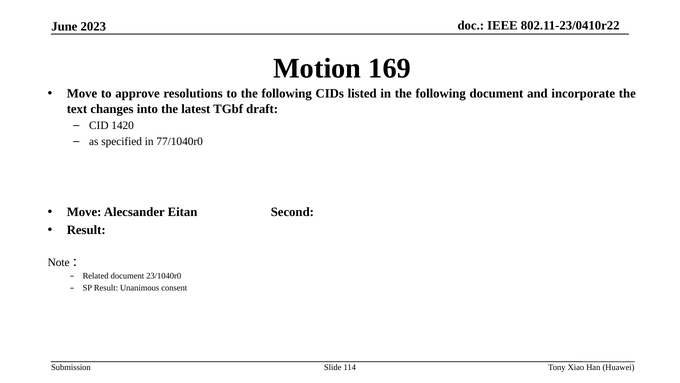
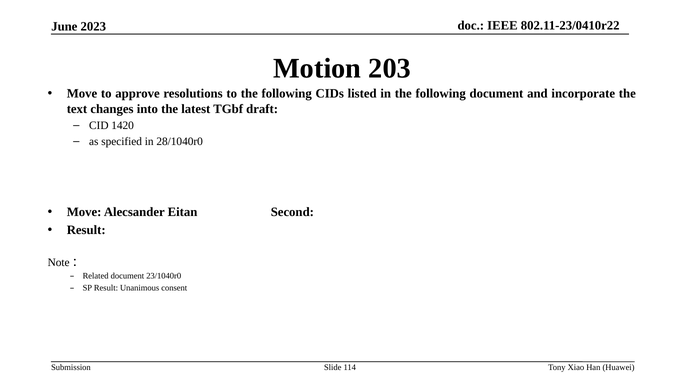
169: 169 -> 203 (390, 68)
77/1040r0: 77/1040r0 -> 28/1040r0 (180, 141)
